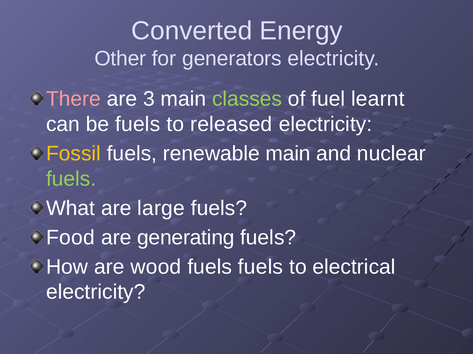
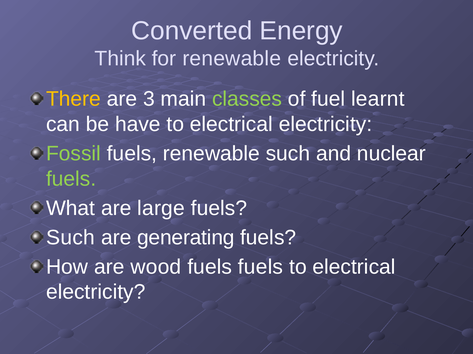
Other: Other -> Think (120, 59)
for generators: generators -> renewable (232, 59)
There colour: pink -> yellow (74, 99)
be fuels: fuels -> have (138, 124)
released: released -> electrical (231, 124)
Fossil colour: yellow -> light green (74, 154)
renewable main: main -> such (288, 154)
Food: Food -> Such (71, 238)
